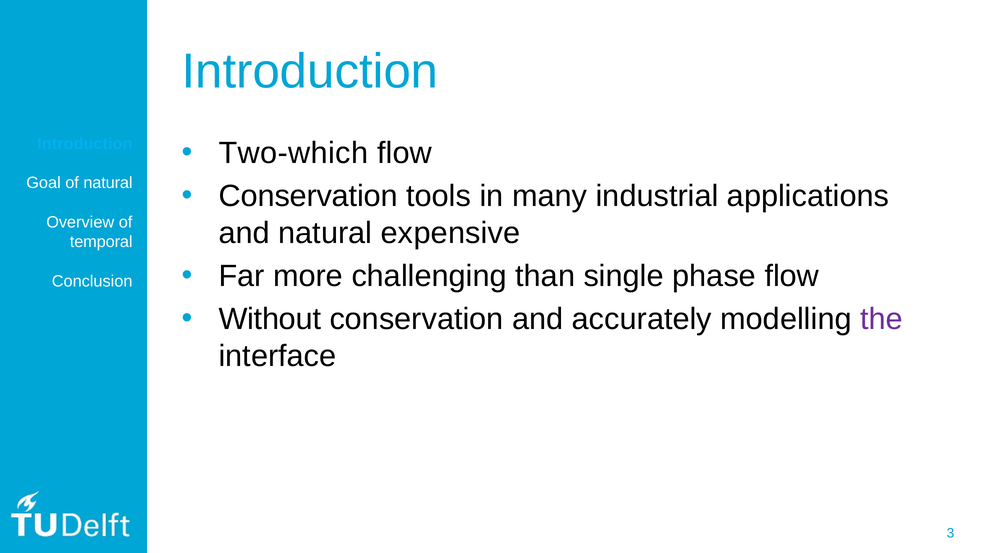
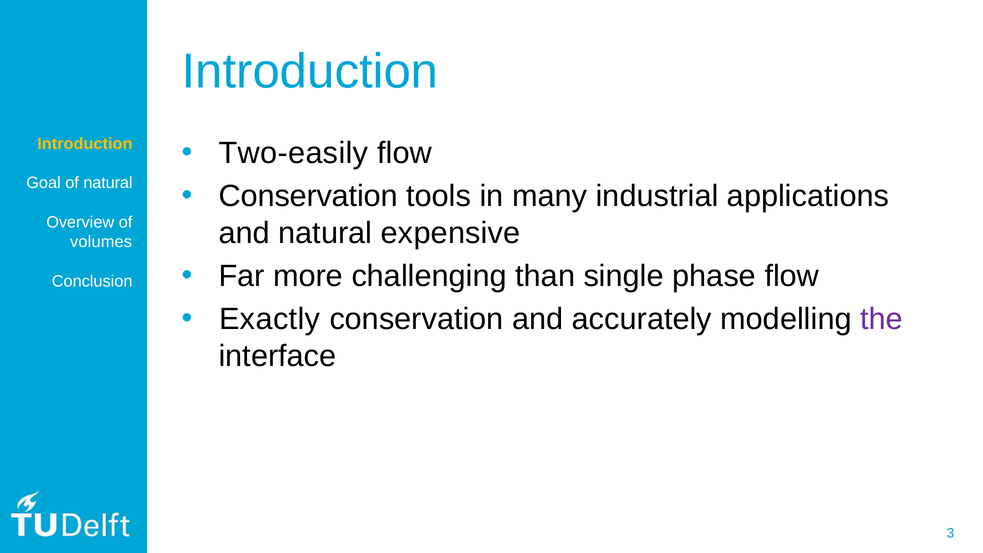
Introduction colour: light blue -> yellow (85, 144)
Two-which: Two-which -> Two-easily (294, 153)
temporal: temporal -> volumes (101, 242)
Without: Without -> Exactly (270, 319)
